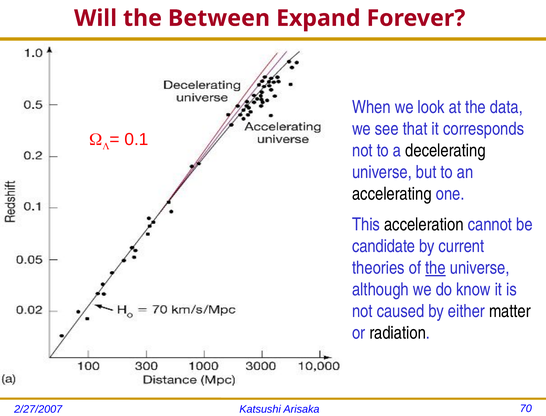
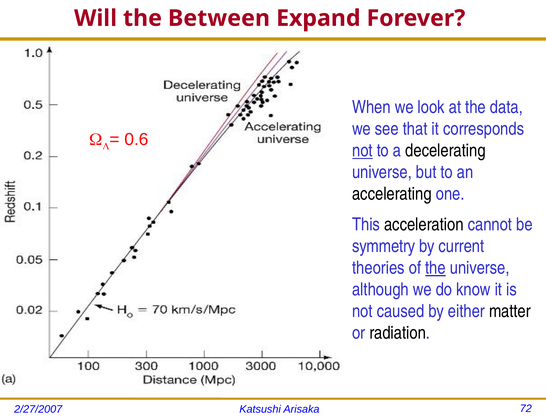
0.1: 0.1 -> 0.6 (136, 140)
not underline: none -> present (362, 151)
candidate: candidate -> symmetry (384, 246)
70: 70 -> 72 (526, 409)
